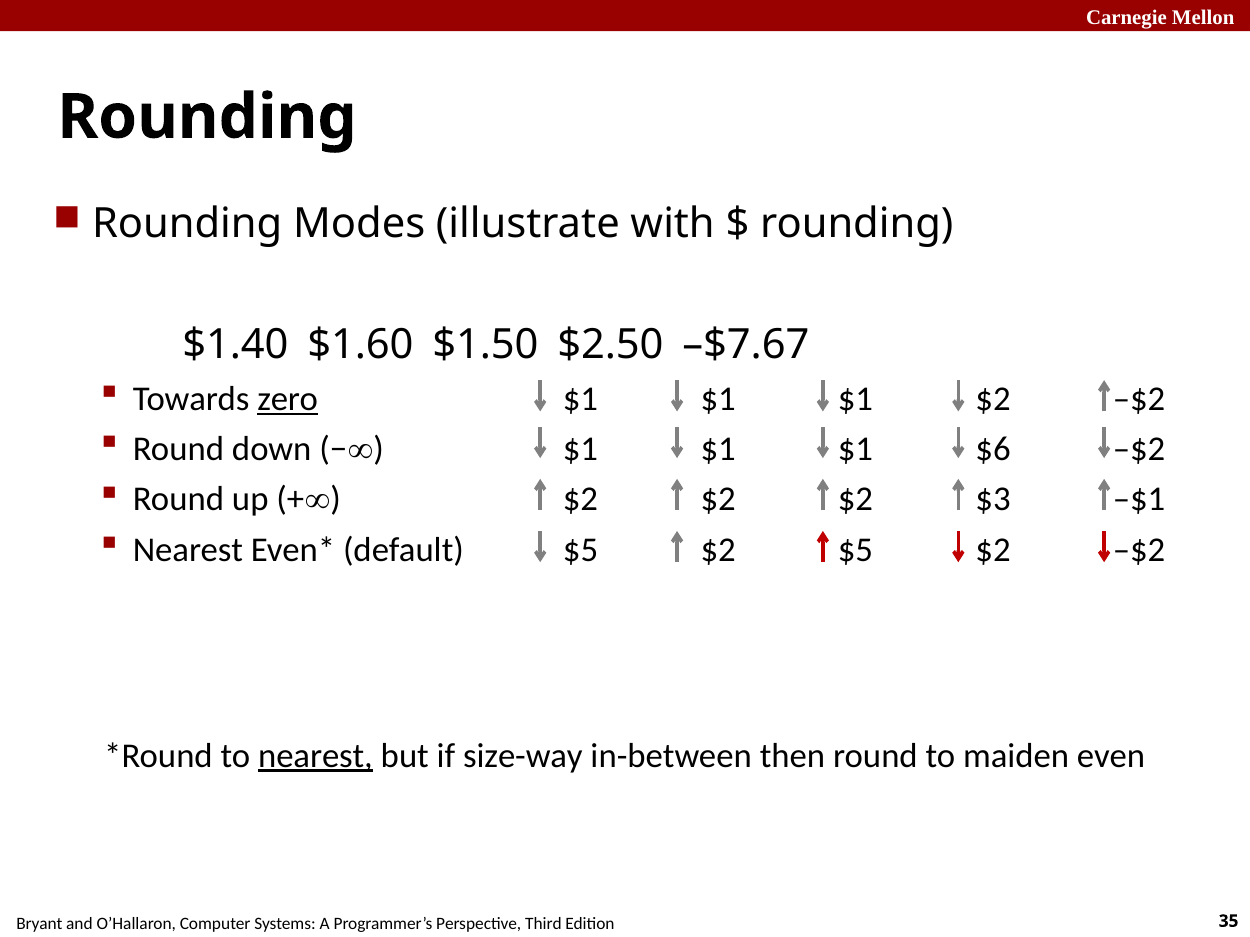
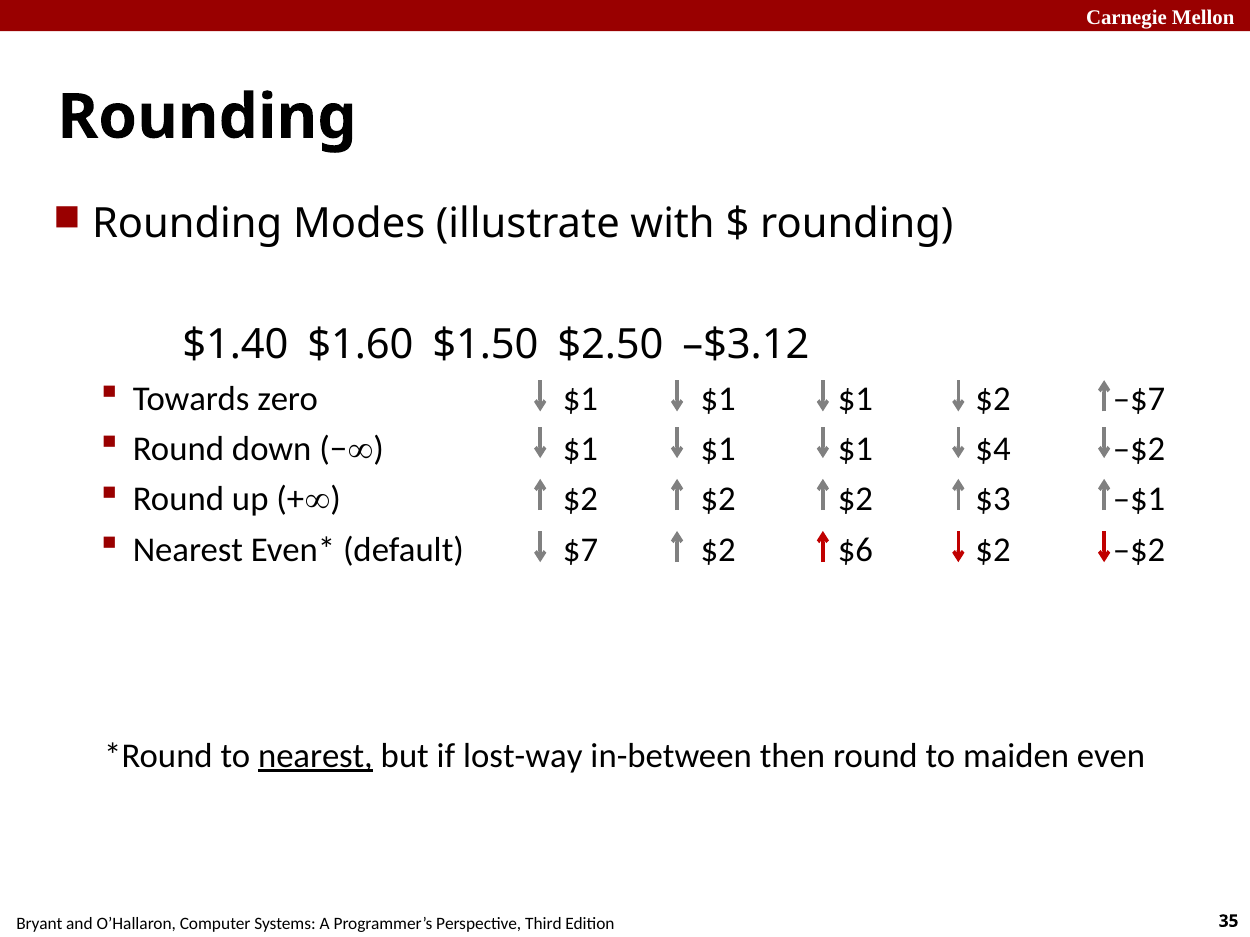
–$7.67: –$7.67 -> –$3.12 (746, 345)
zero underline: present -> none (288, 399)
$1 $2 –$2: –$2 -> –$7 (1139, 399)
$6: $6 -> $4 (993, 449)
default $5: $5 -> $7 (581, 550)
$2 $5: $5 -> $6 (855, 550)
size-way: size-way -> lost-way (523, 756)
